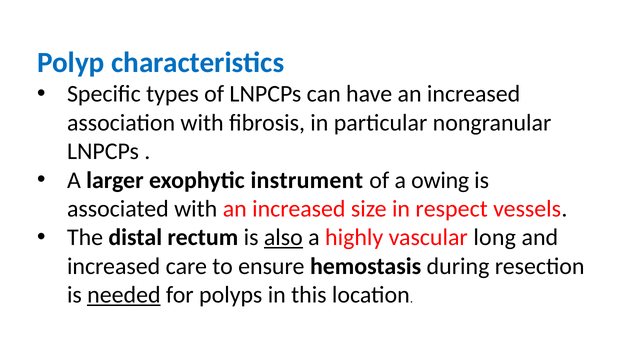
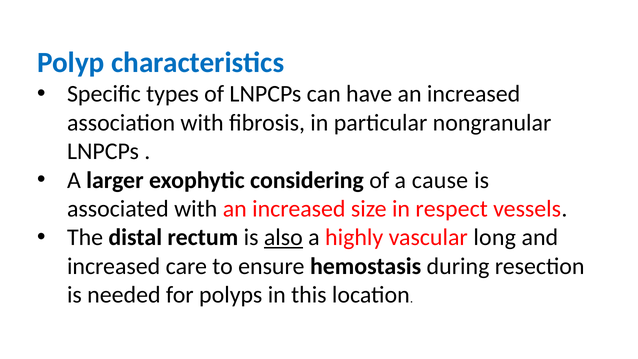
instrument: instrument -> considering (307, 180)
owing: owing -> cause (440, 180)
needed underline: present -> none (124, 295)
